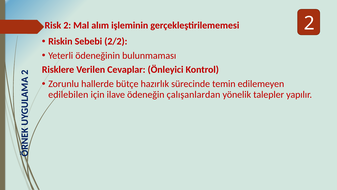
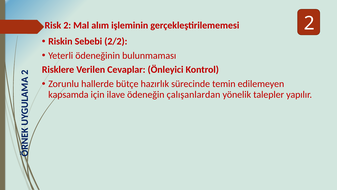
edilebilen: edilebilen -> kapsamda (68, 94)
